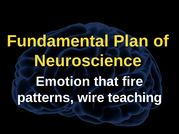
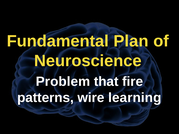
Emotion: Emotion -> Problem (63, 82)
teaching: teaching -> learning (135, 98)
